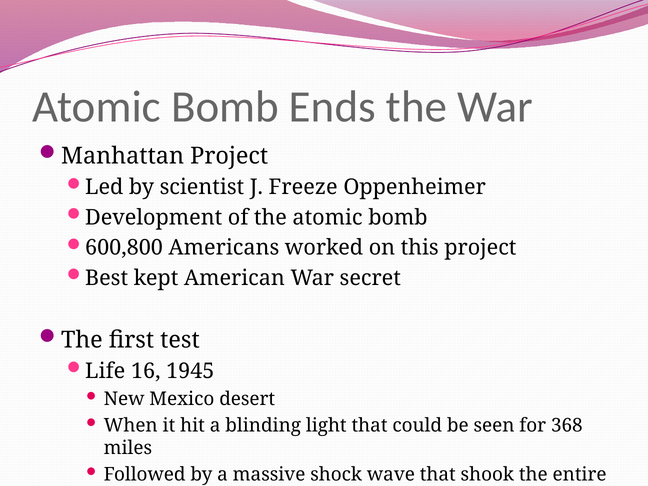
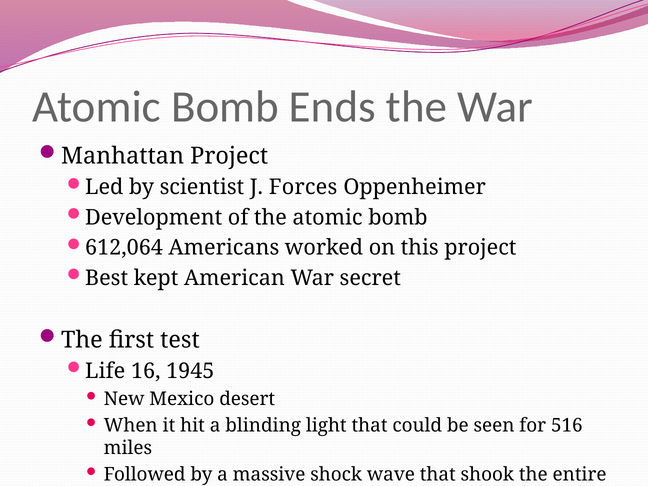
Freeze: Freeze -> Forces (303, 187)
600,800: 600,800 -> 612,064 (124, 248)
368: 368 -> 516 (567, 425)
